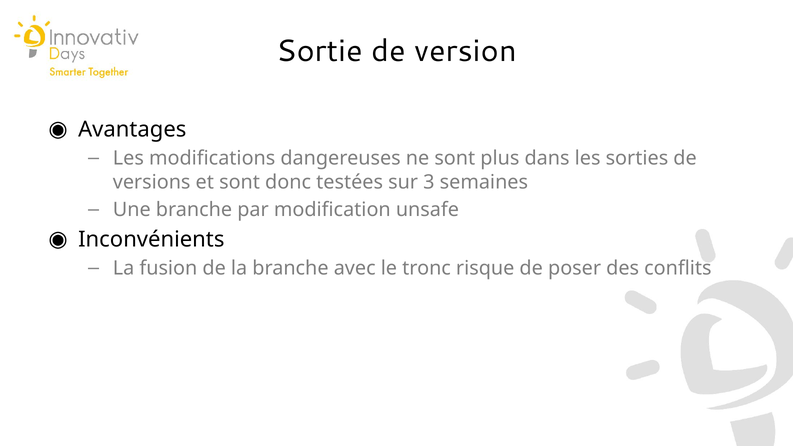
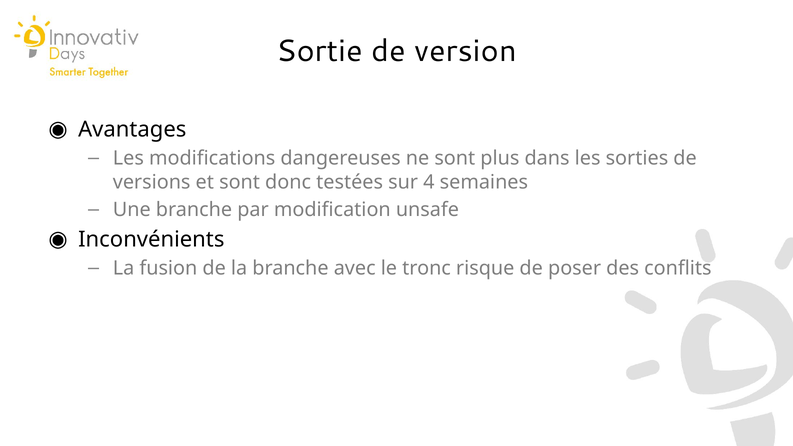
3: 3 -> 4 (429, 182)
